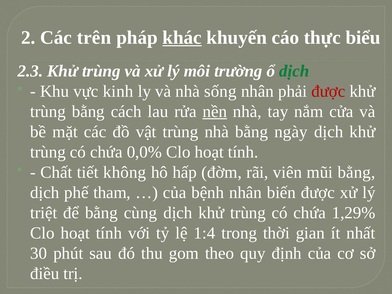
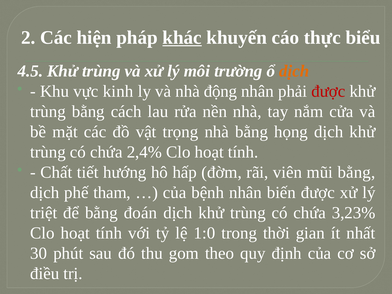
trên: trên -> hiện (94, 38)
2.3: 2.3 -> 4.5 (30, 71)
dịch colour: green -> orange (294, 71)
sống: sống -> động (220, 91)
nền underline: present -> none (215, 112)
vật trùng: trùng -> trọng (181, 132)
ngày: ngày -> họng (291, 132)
0,0%: 0,0% -> 2,4% (144, 152)
không: không -> hướng (125, 172)
cùng: cùng -> đoán (140, 213)
1,29%: 1,29% -> 3,23% (354, 213)
1:4: 1:4 -> 1:0 (204, 233)
